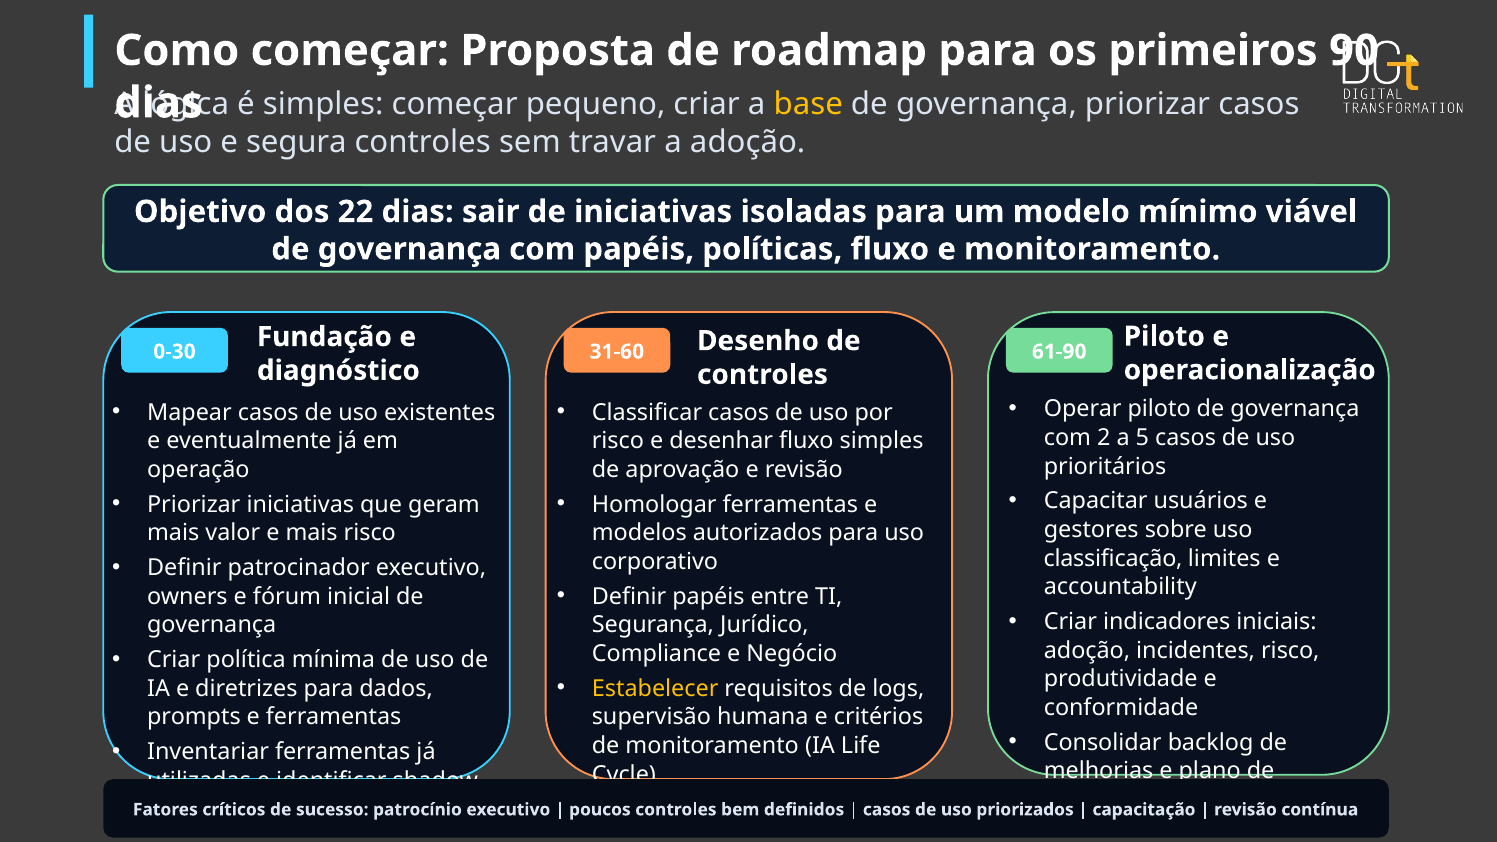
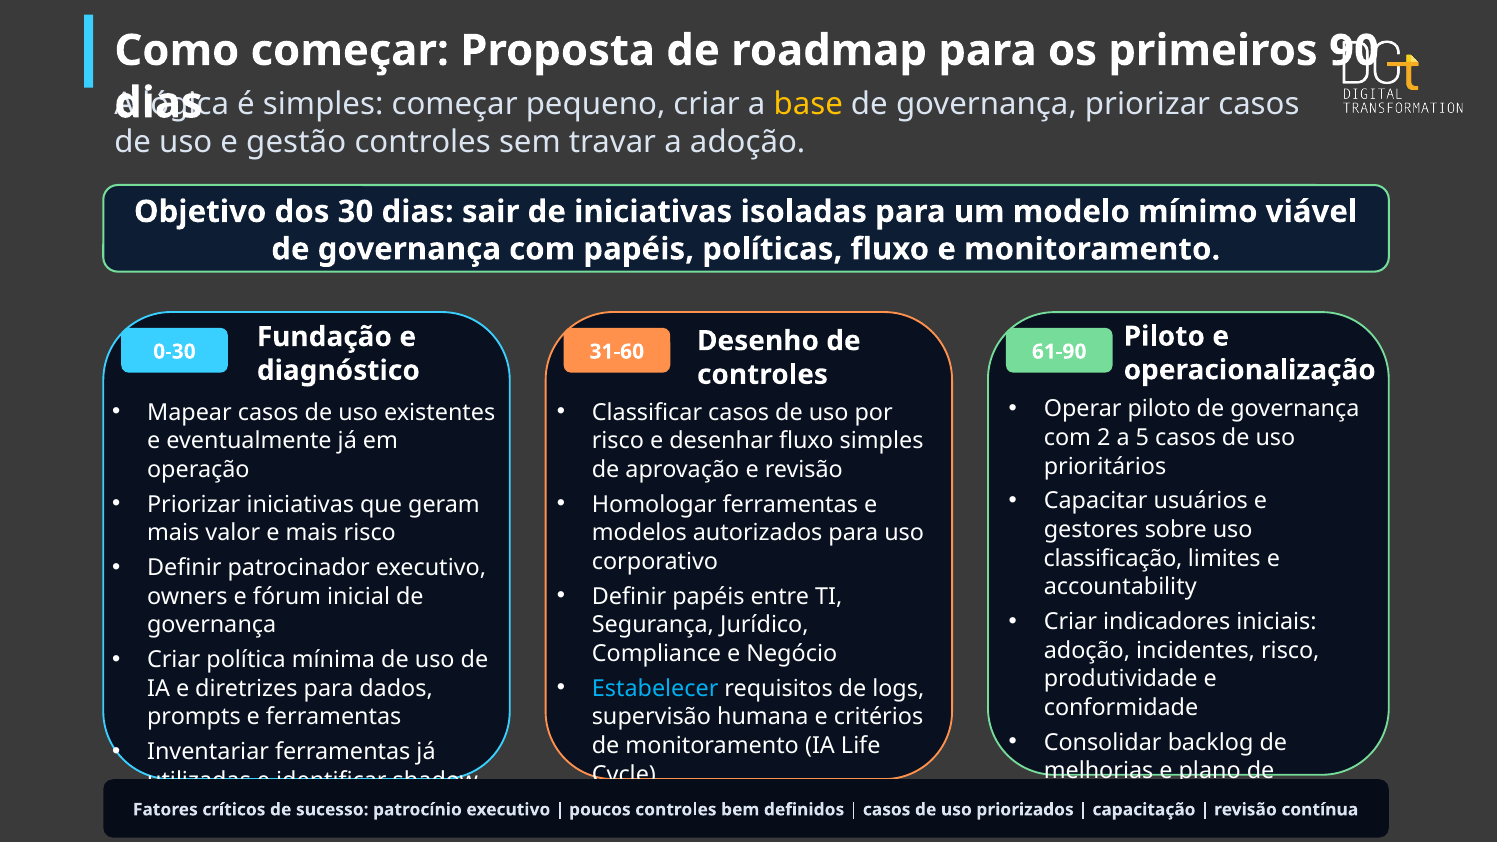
segura: segura -> gestão (296, 142)
22: 22 -> 30 (355, 212)
Estabelecer colour: yellow -> light blue (655, 689)
